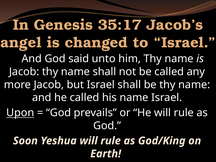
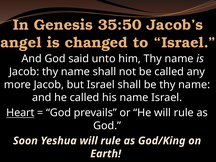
35:17: 35:17 -> 35:50 (120, 25)
Upon: Upon -> Heart (20, 113)
